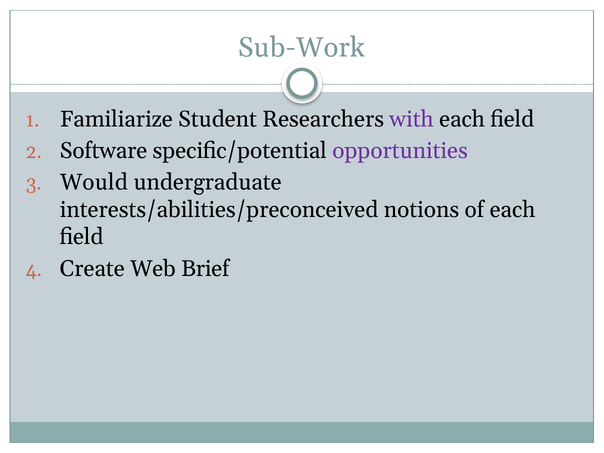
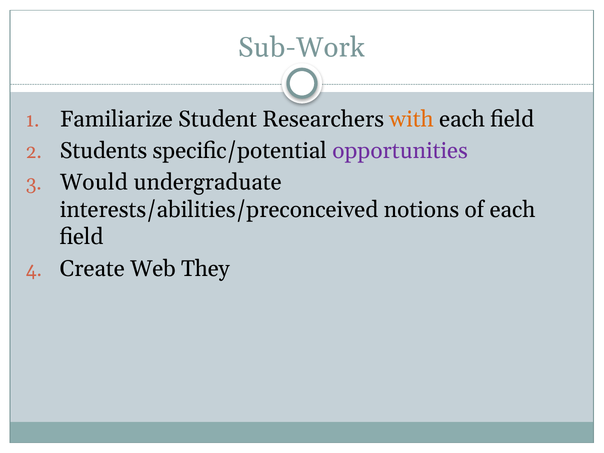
with colour: purple -> orange (412, 119)
Software: Software -> Students (104, 151)
Brief: Brief -> They (205, 269)
